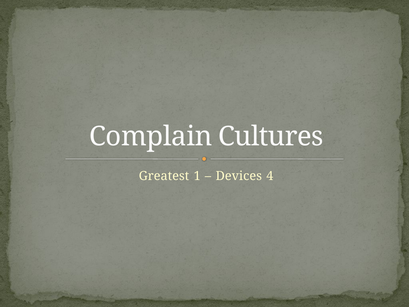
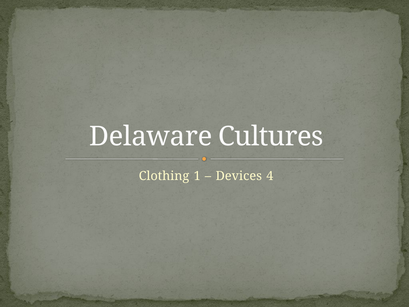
Complain: Complain -> Delaware (151, 136)
Greatest: Greatest -> Clothing (164, 176)
